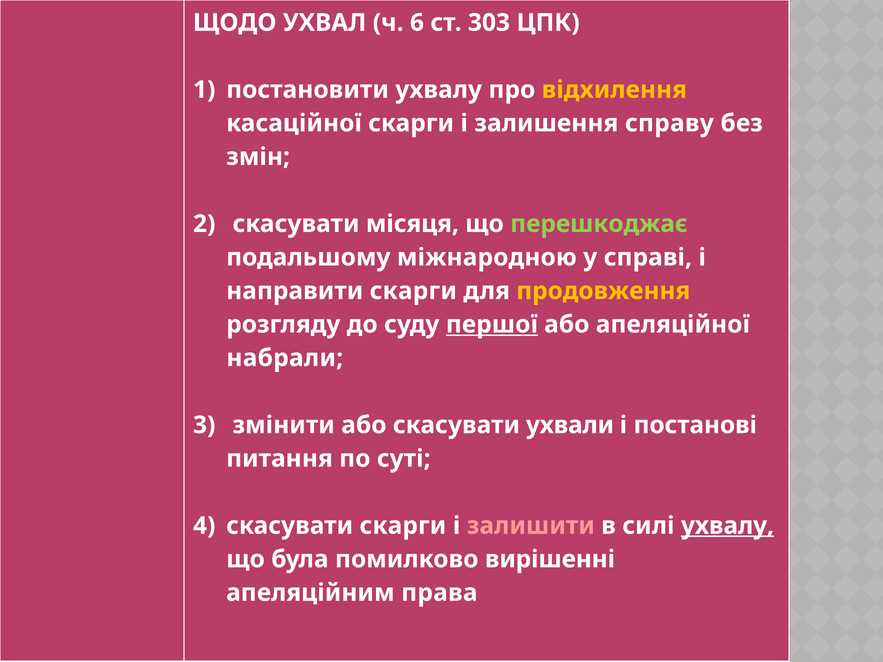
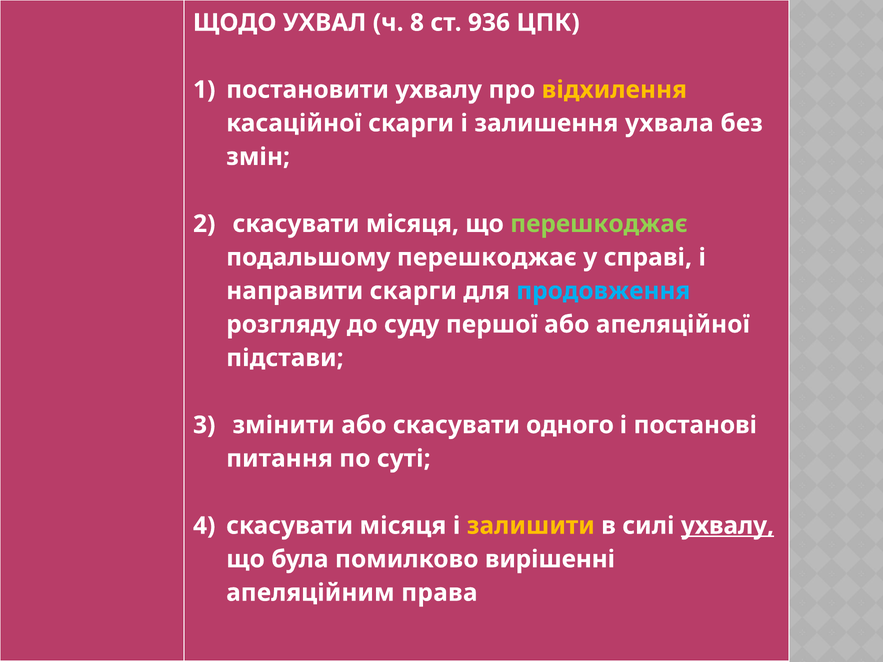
6: 6 -> 8 (417, 23)
303: 303 -> 936 (489, 23)
справу: справу -> ухвала (669, 123)
подальшому міжнародною: міжнародною -> перешкоджає (487, 257)
продовження colour: yellow -> light blue (603, 291)
першої underline: present -> none (492, 325)
набрали: набрали -> підстави (285, 358)
ухвали: ухвали -> одного (570, 425)
скарги: скарги -> місяця (403, 526)
залишити colour: pink -> yellow (531, 526)
